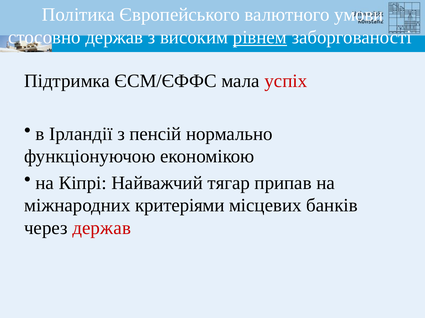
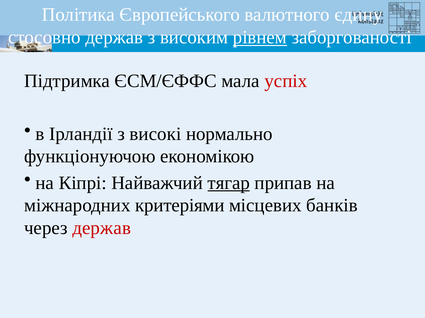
умови: умови -> єдину (359, 15)
пенсій: пенсій -> високі (155, 134)
тягар underline: none -> present (229, 183)
